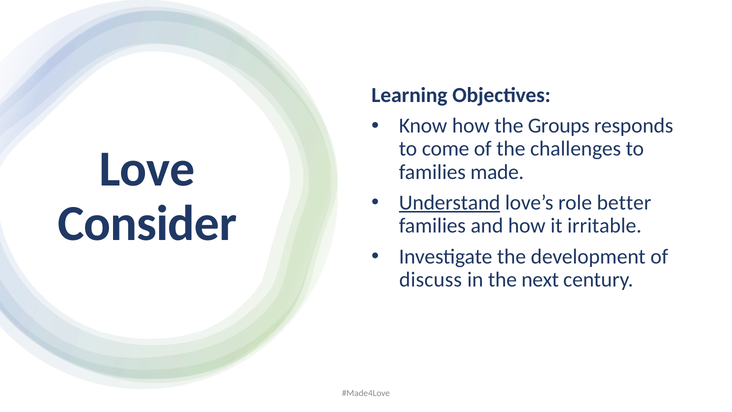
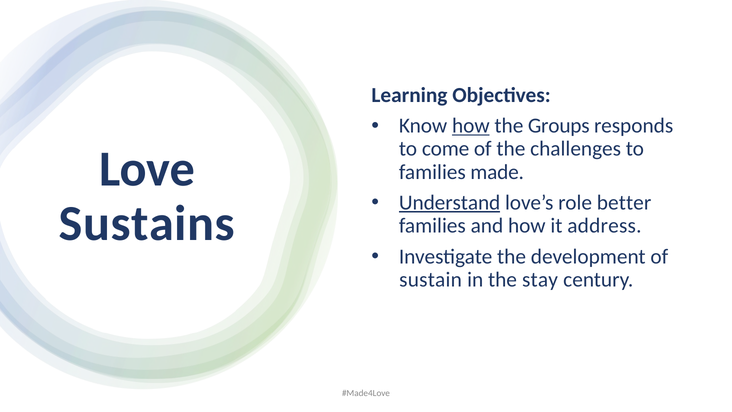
how underline: none -> present (471, 126)
Consider: Consider -> Sustains (147, 223)
irritable: irritable -> address (604, 226)
discuss: discuss -> sustain (431, 279)
next: next -> stay (540, 279)
